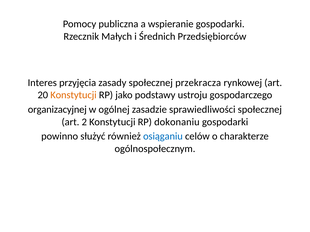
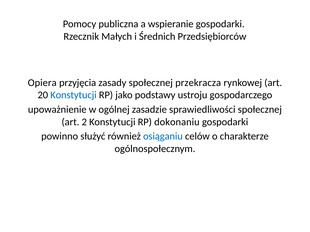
Interes: Interes -> Opiera (42, 83)
Konstytucji colour: orange -> blue (73, 95)
organizacyjnej: organizacyjnej -> upoważnienie (57, 110)
